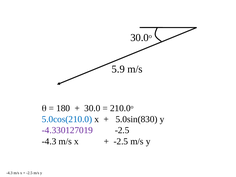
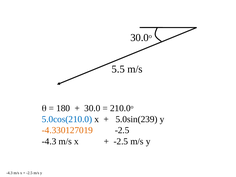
5.9: 5.9 -> 5.5 (118, 69)
5.0sin(830: 5.0sin(830 -> 5.0sin(239 (137, 119)
-4.330127019 colour: purple -> orange (67, 130)
